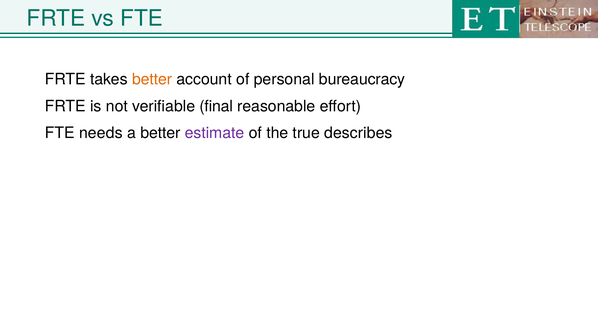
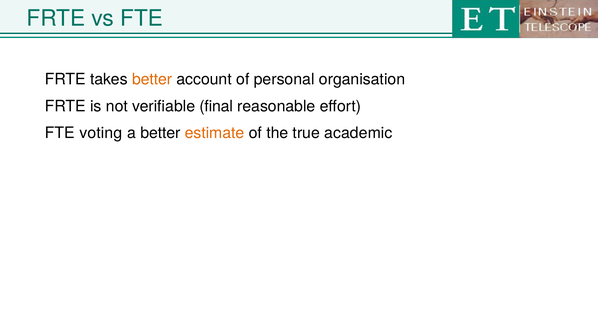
bureaucracy: bureaucracy -> organisation (362, 79)
needs: needs -> voting (101, 133)
estimate colour: purple -> orange (215, 133)
describes: describes -> academic (358, 133)
